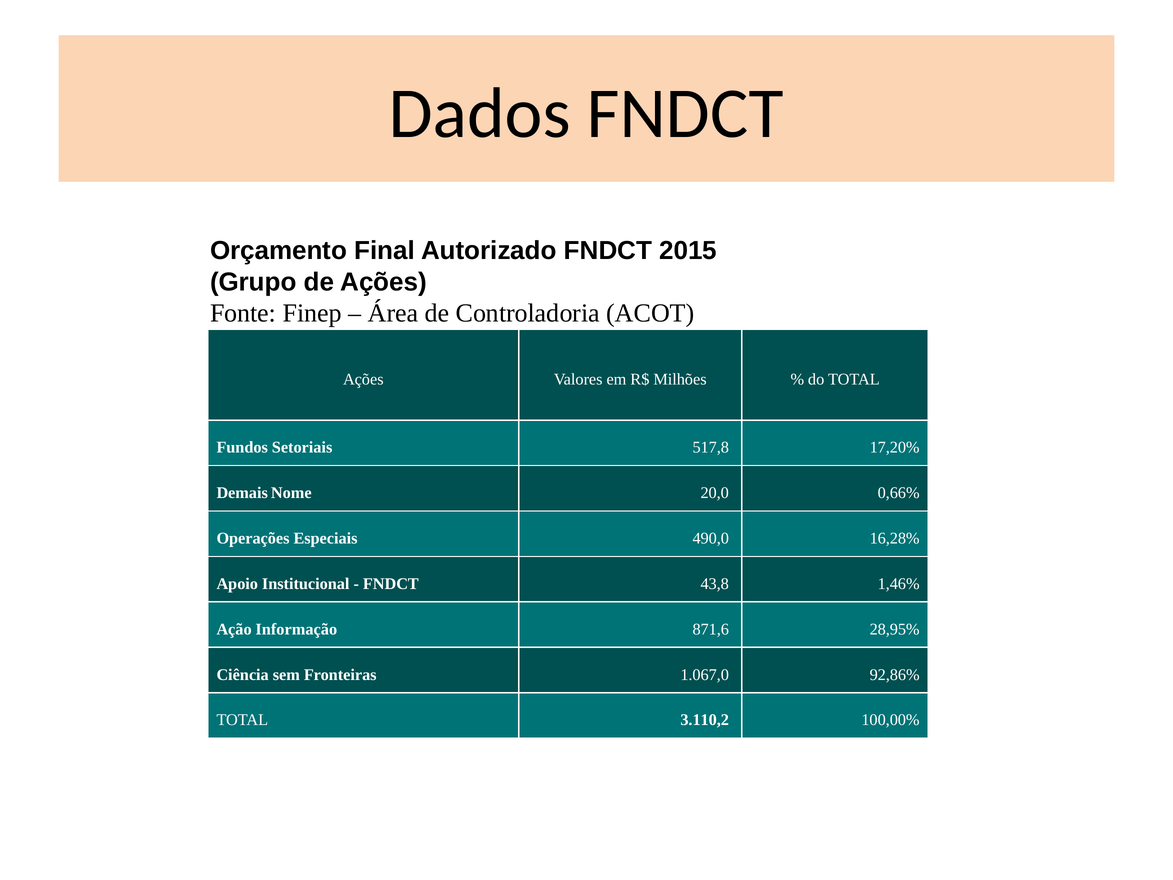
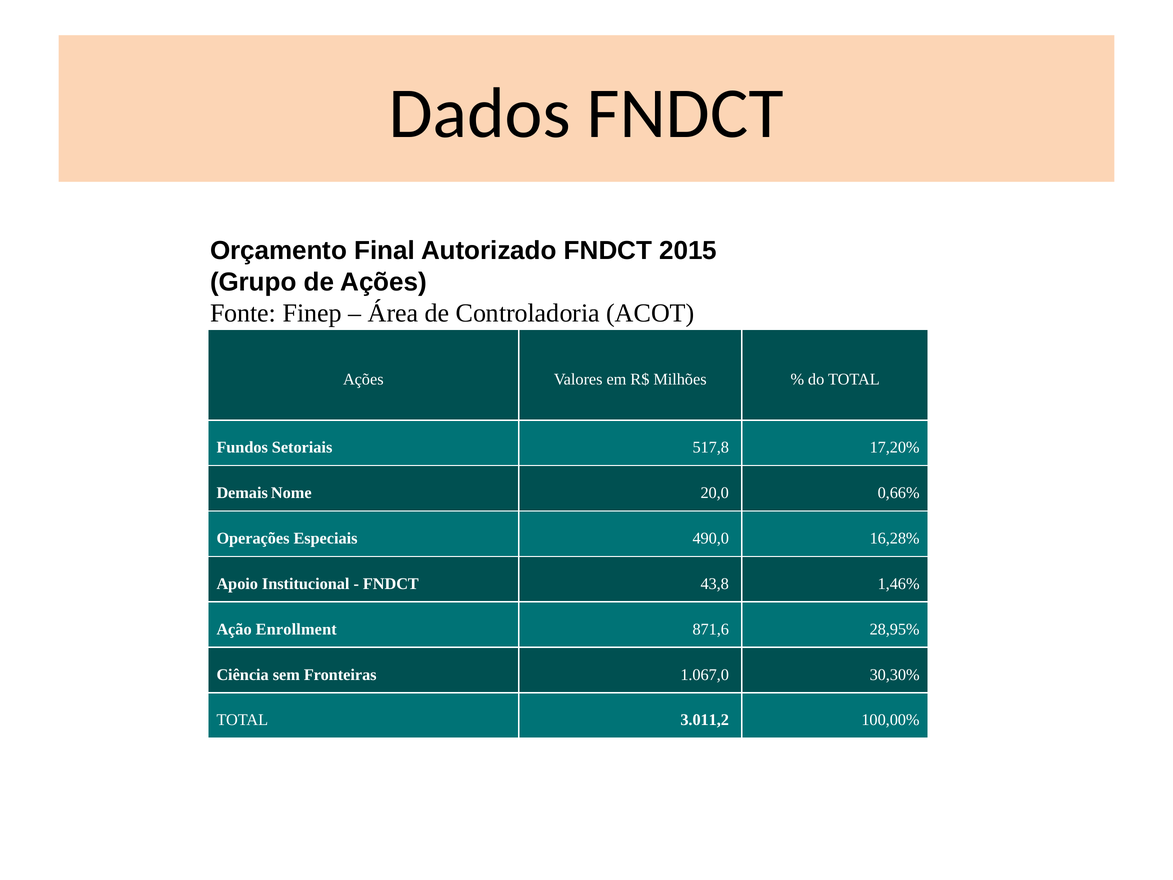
Informação: Informação -> Enrollment (296, 629)
92,86%: 92,86% -> 30,30% (895, 674)
3.110,2: 3.110,2 -> 3.011,2 (705, 720)
